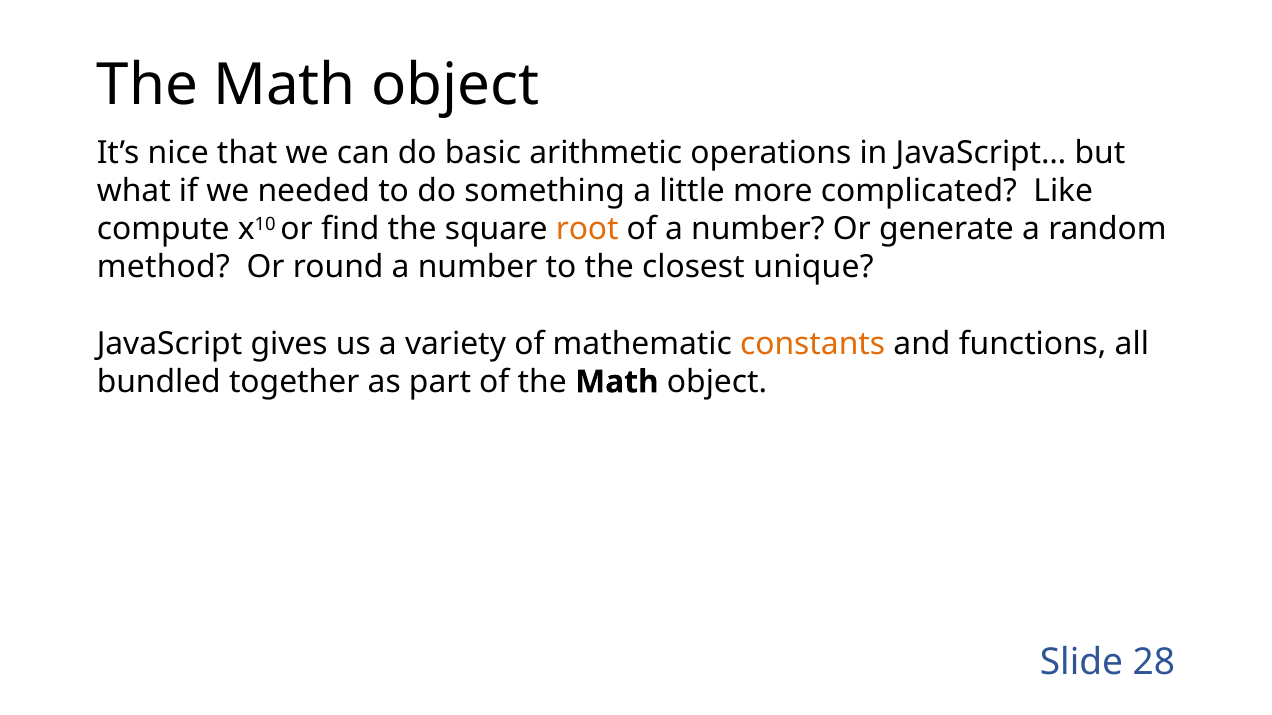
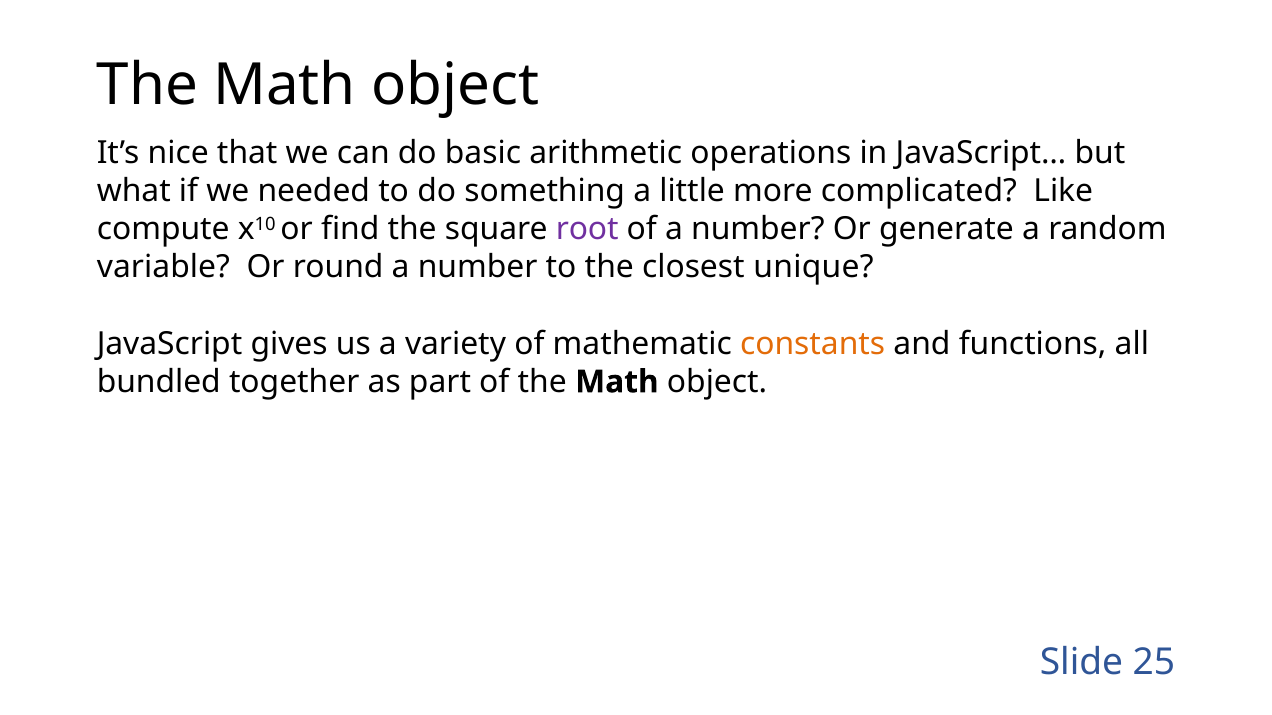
root colour: orange -> purple (587, 230)
method: method -> variable (163, 268)
28: 28 -> 25 (1154, 663)
